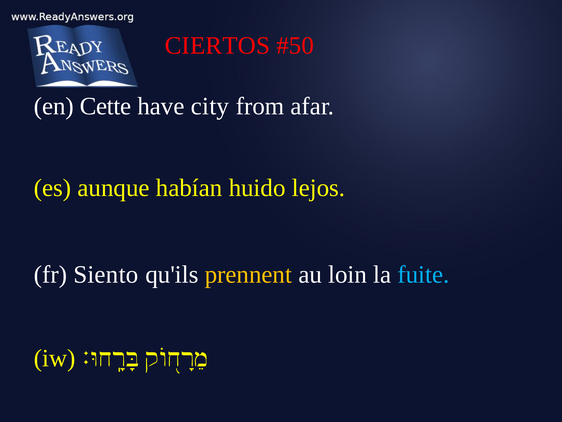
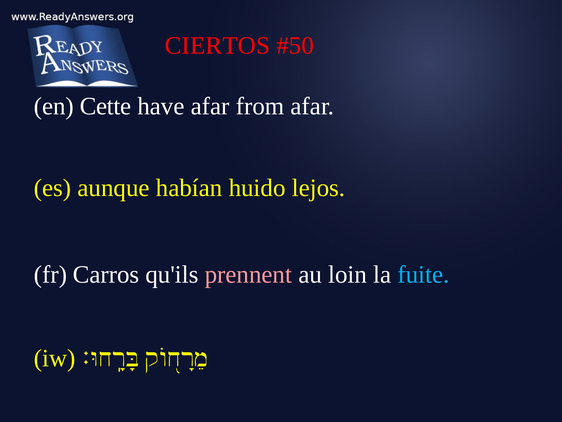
have city: city -> afar (210, 106)
Siento: Siento -> Carros (106, 274)
prennent colour: yellow -> pink (248, 274)
